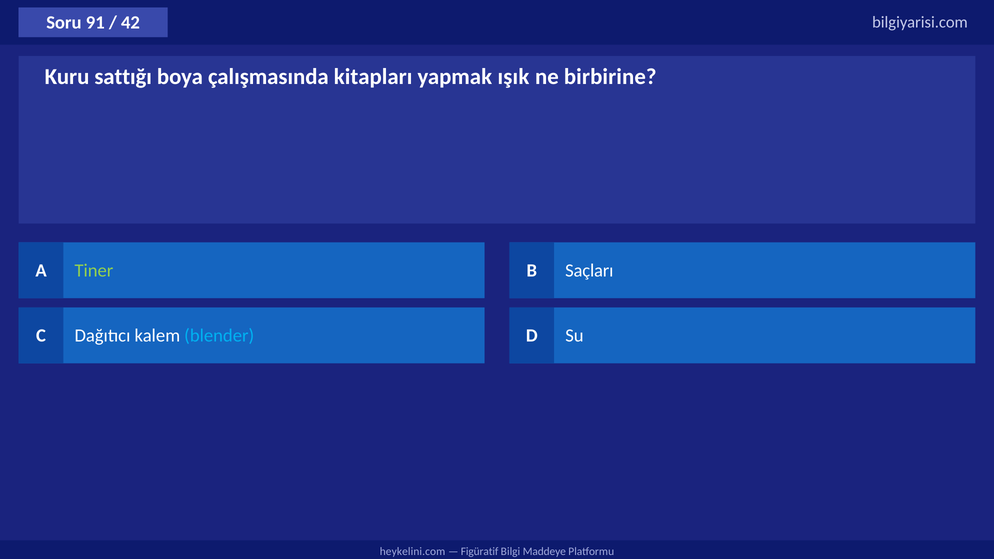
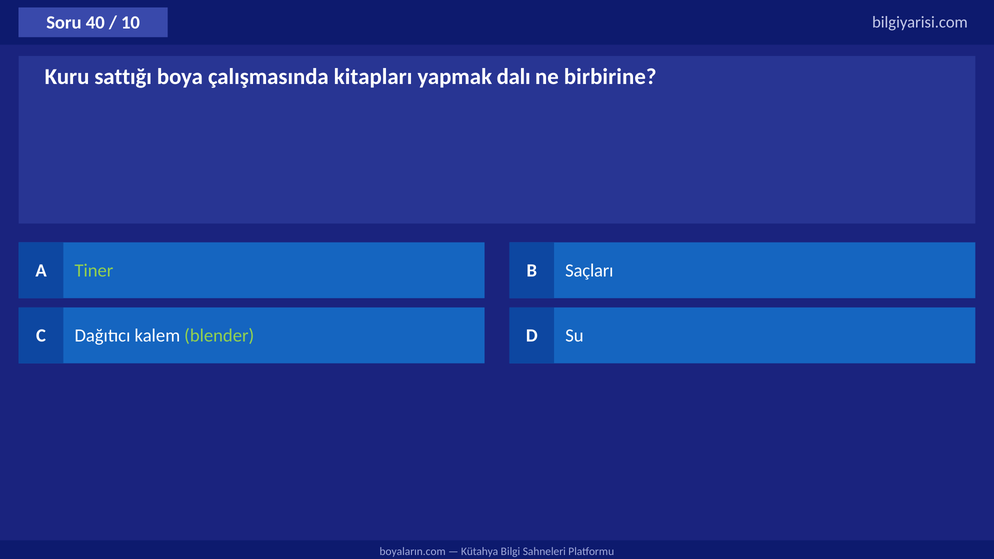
91: 91 -> 40 (95, 23)
42: 42 -> 10 (130, 23)
ışık: ışık -> dalı (514, 77)
blender colour: light blue -> light green (219, 336)
heykelini.com: heykelini.com -> boyaların.com (413, 551)
Figüratif: Figüratif -> Kütahya (480, 551)
Maddeye: Maddeye -> Sahneleri (544, 551)
